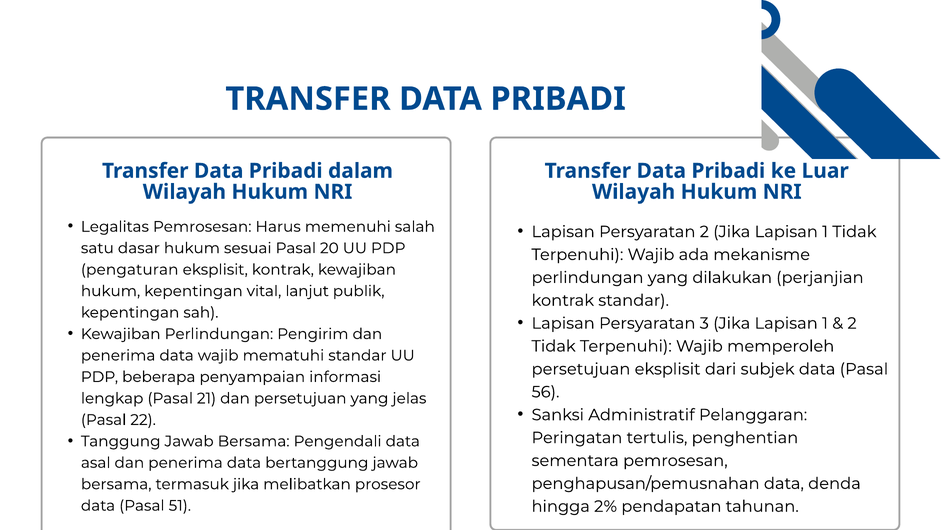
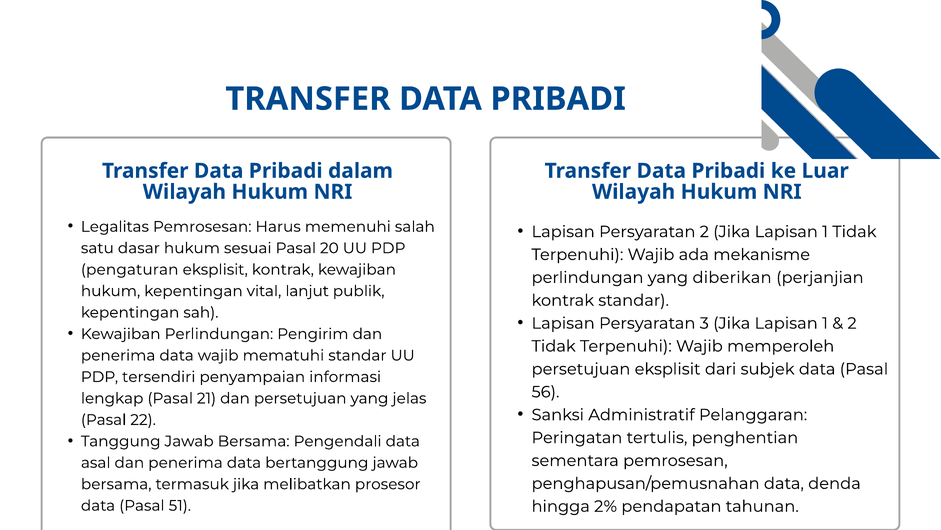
dilakukan: dilakukan -> diberikan (732, 277)
beberapa: beberapa -> tersendiri (159, 376)
